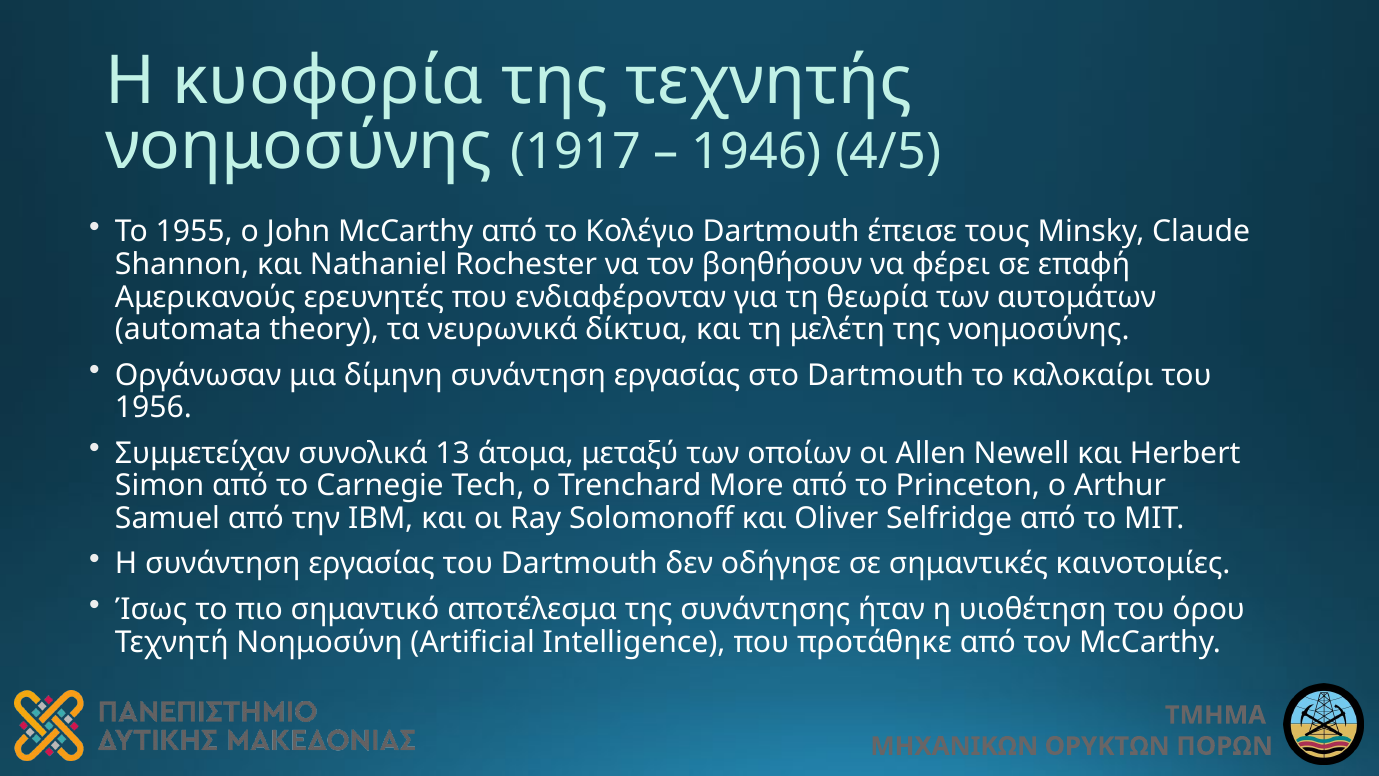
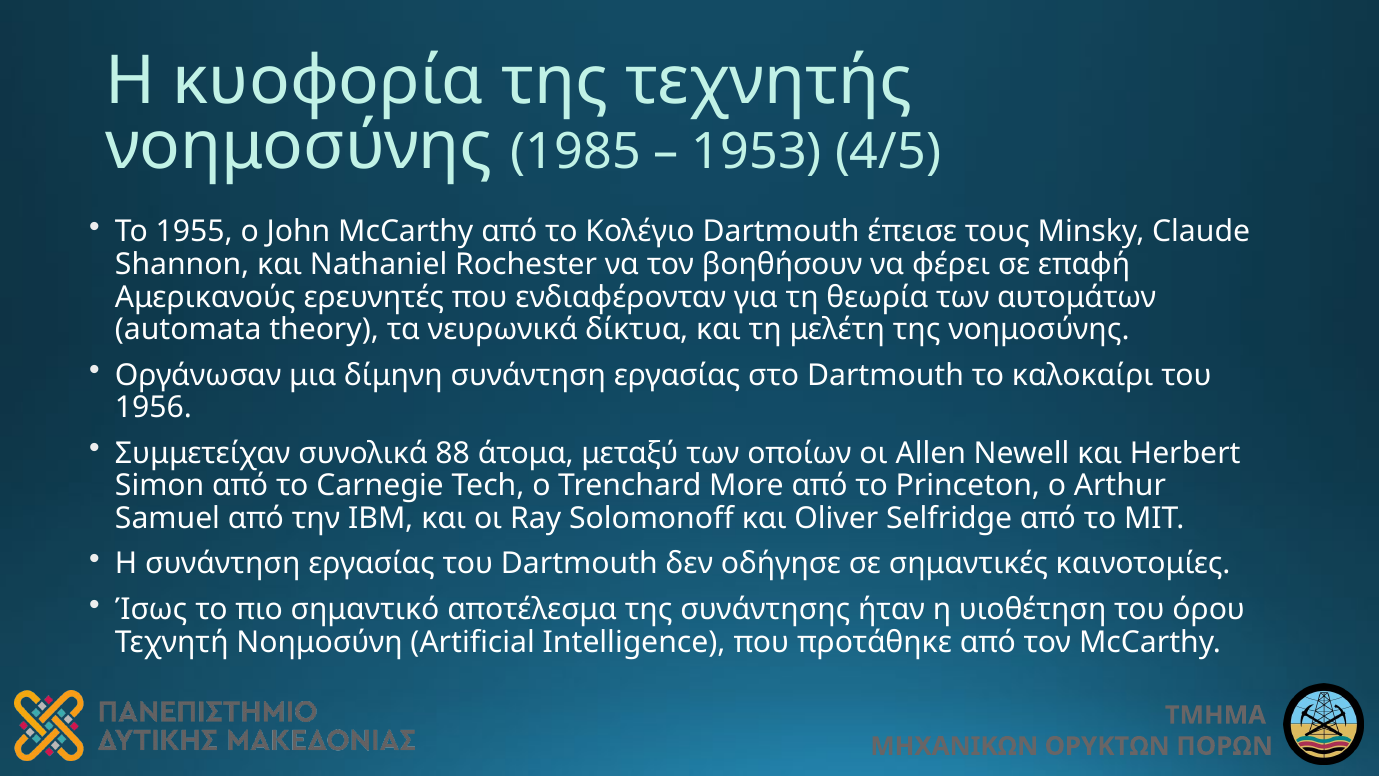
1917: 1917 -> 1985 (576, 152)
1946: 1946 -> 1953 (757, 152)
13: 13 -> 88 (453, 453)
